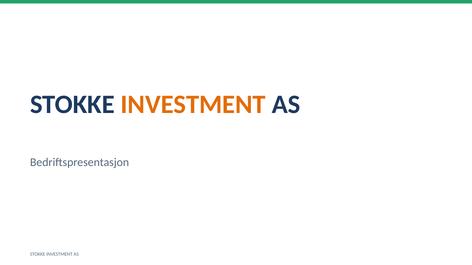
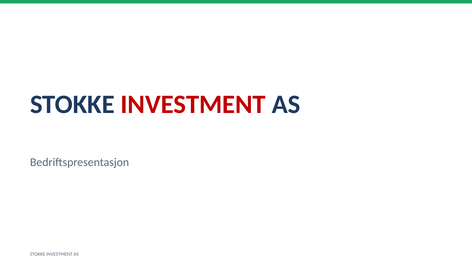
INVESTMENT colour: orange -> red (193, 105)
